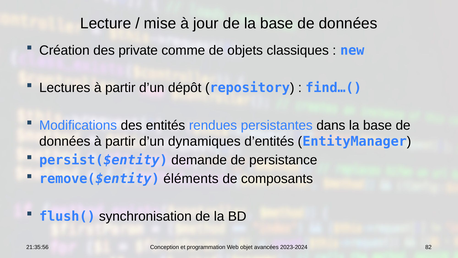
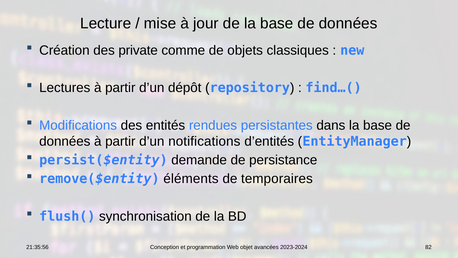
dynamiques: dynamiques -> notifications (204, 141)
composants: composants -> temporaires (277, 179)
